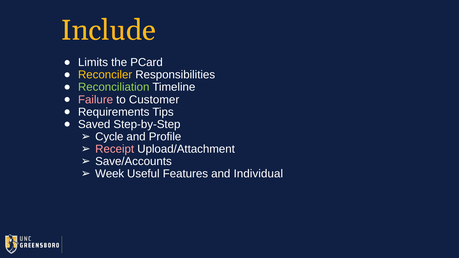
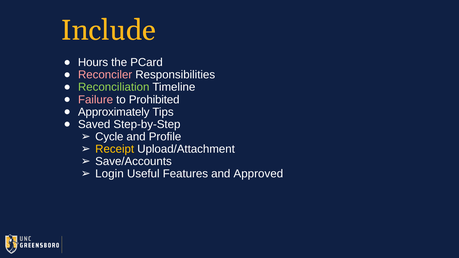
Limits: Limits -> Hours (93, 62)
Reconciler colour: yellow -> pink (105, 75)
Customer: Customer -> Prohibited (154, 100)
Requirements: Requirements -> Approximately (114, 112)
Receipt colour: pink -> yellow (115, 149)
Week: Week -> Login (110, 174)
Individual: Individual -> Approved (258, 174)
